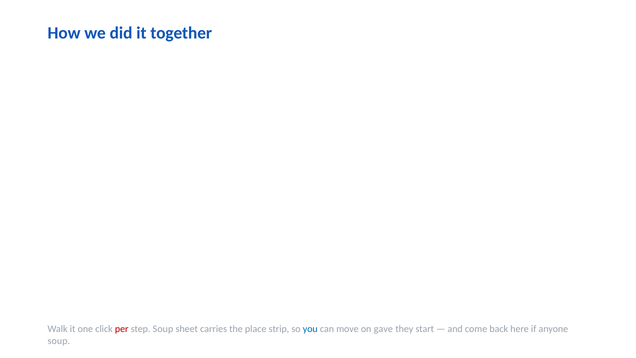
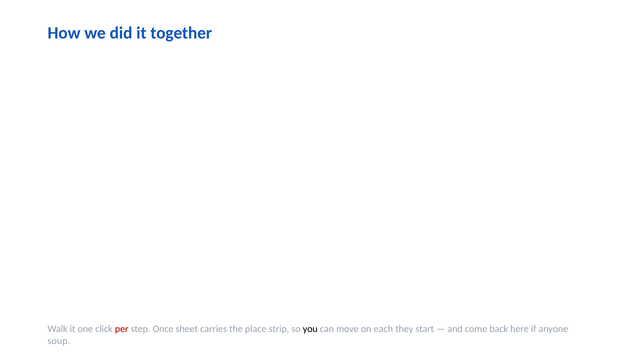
step Soup: Soup -> Once (163, 329)
you colour: blue -> black (310, 329)
gave: gave -> each (383, 329)
